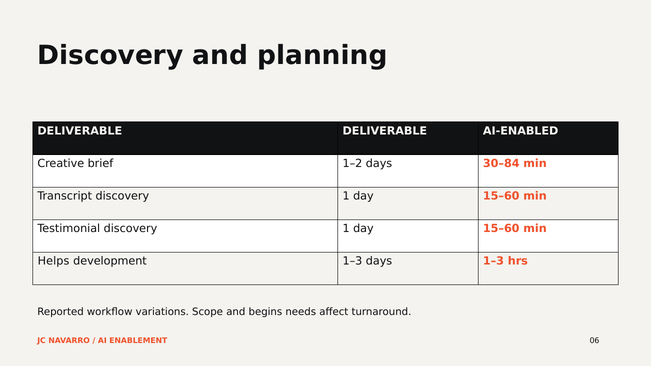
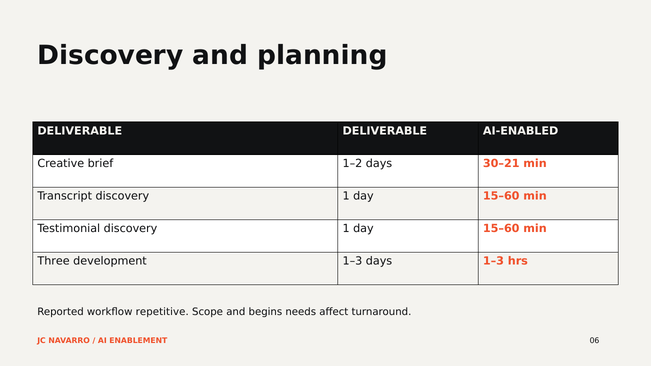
30–84: 30–84 -> 30–21 (501, 164)
Helps: Helps -> Three (54, 261)
variations: variations -> repetitive (162, 312)
